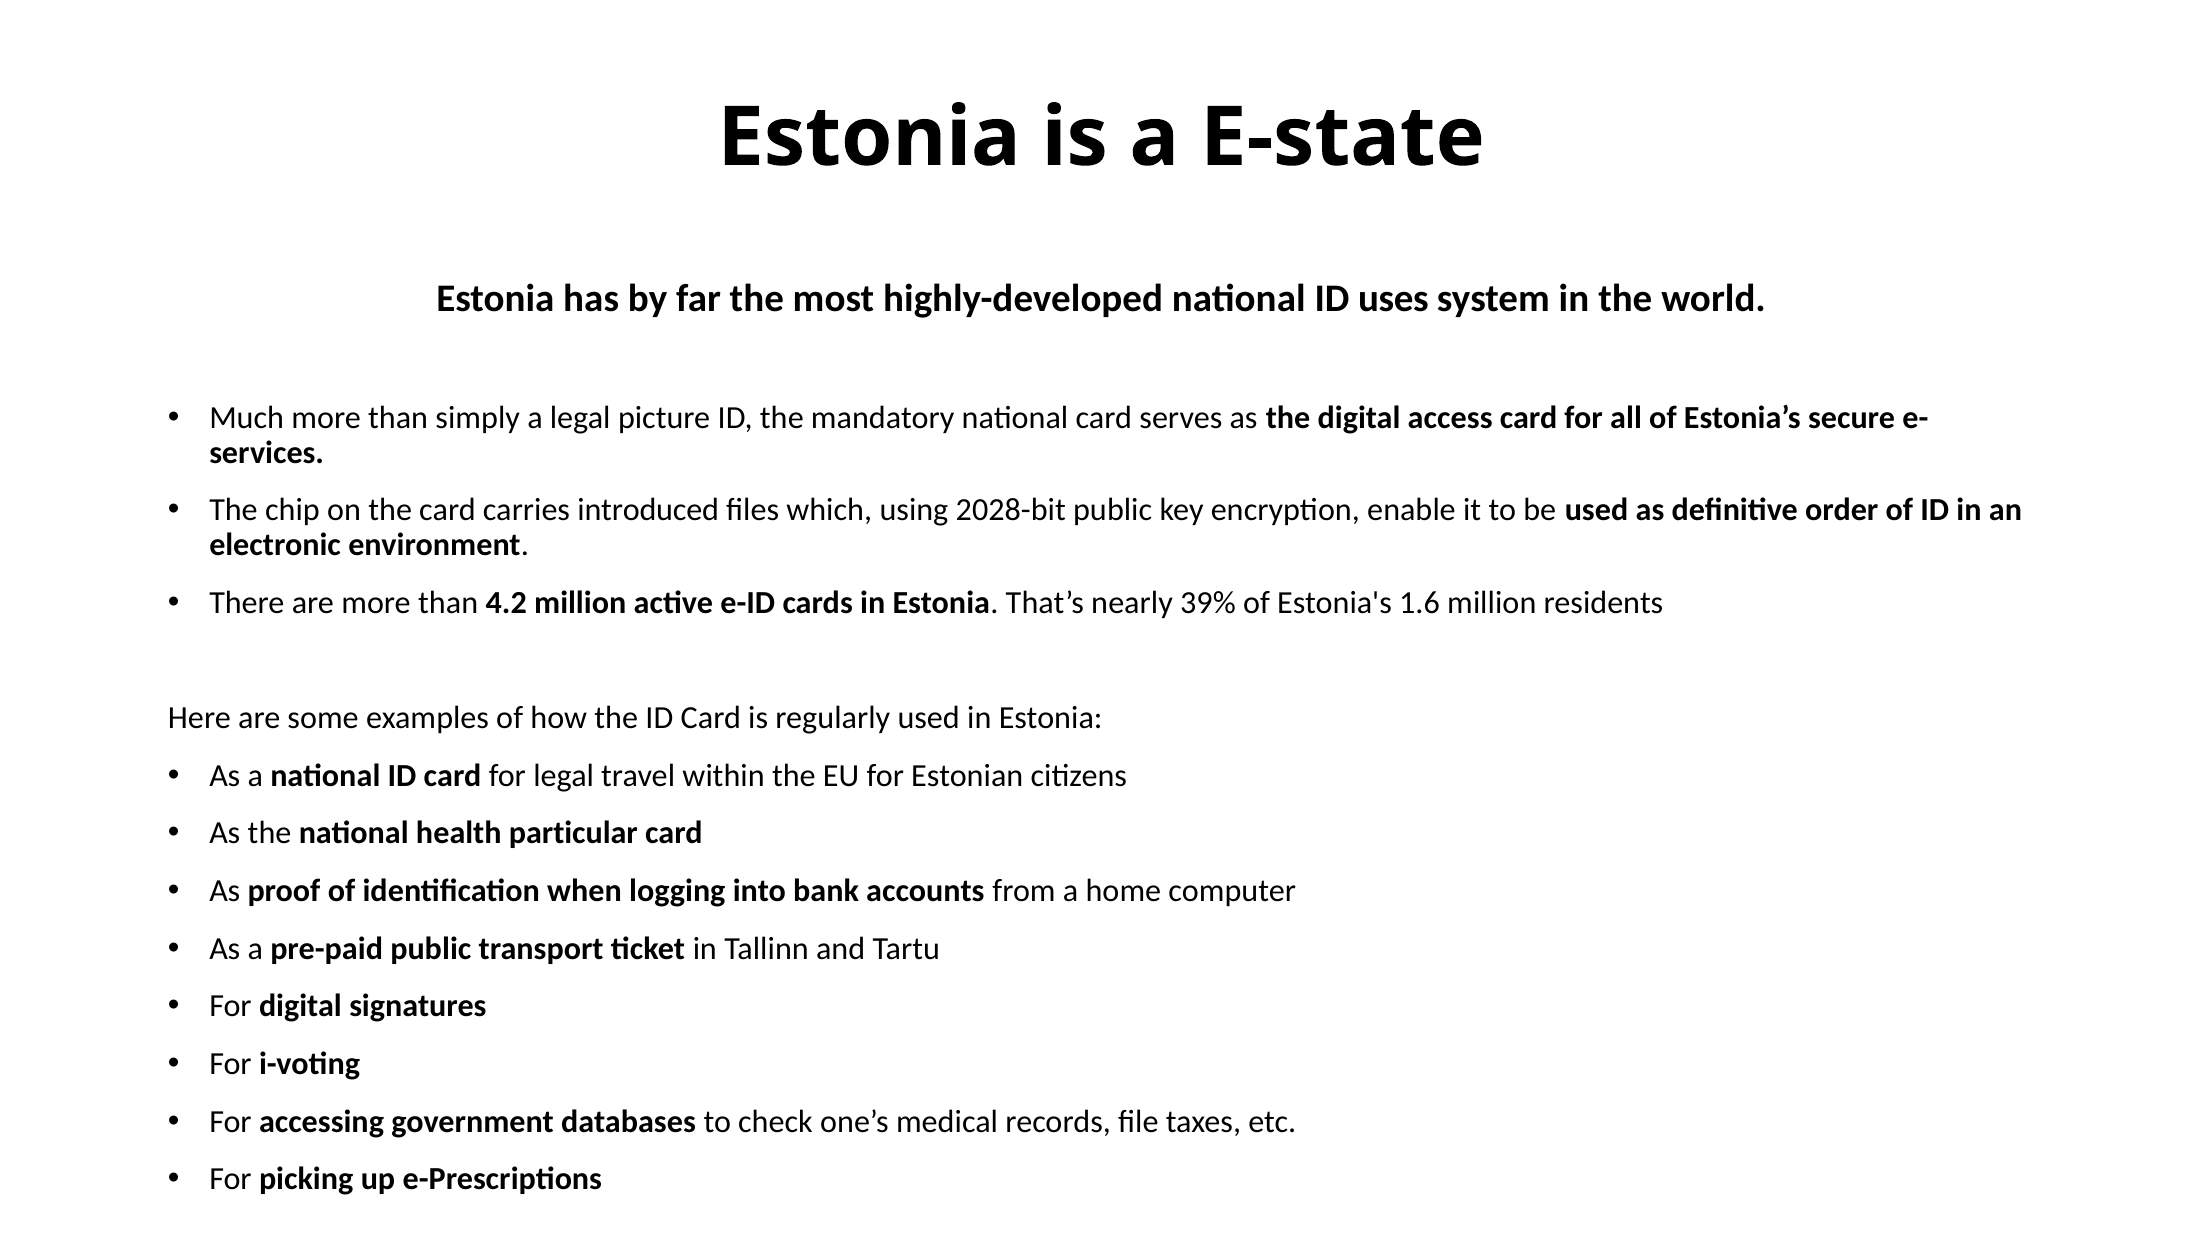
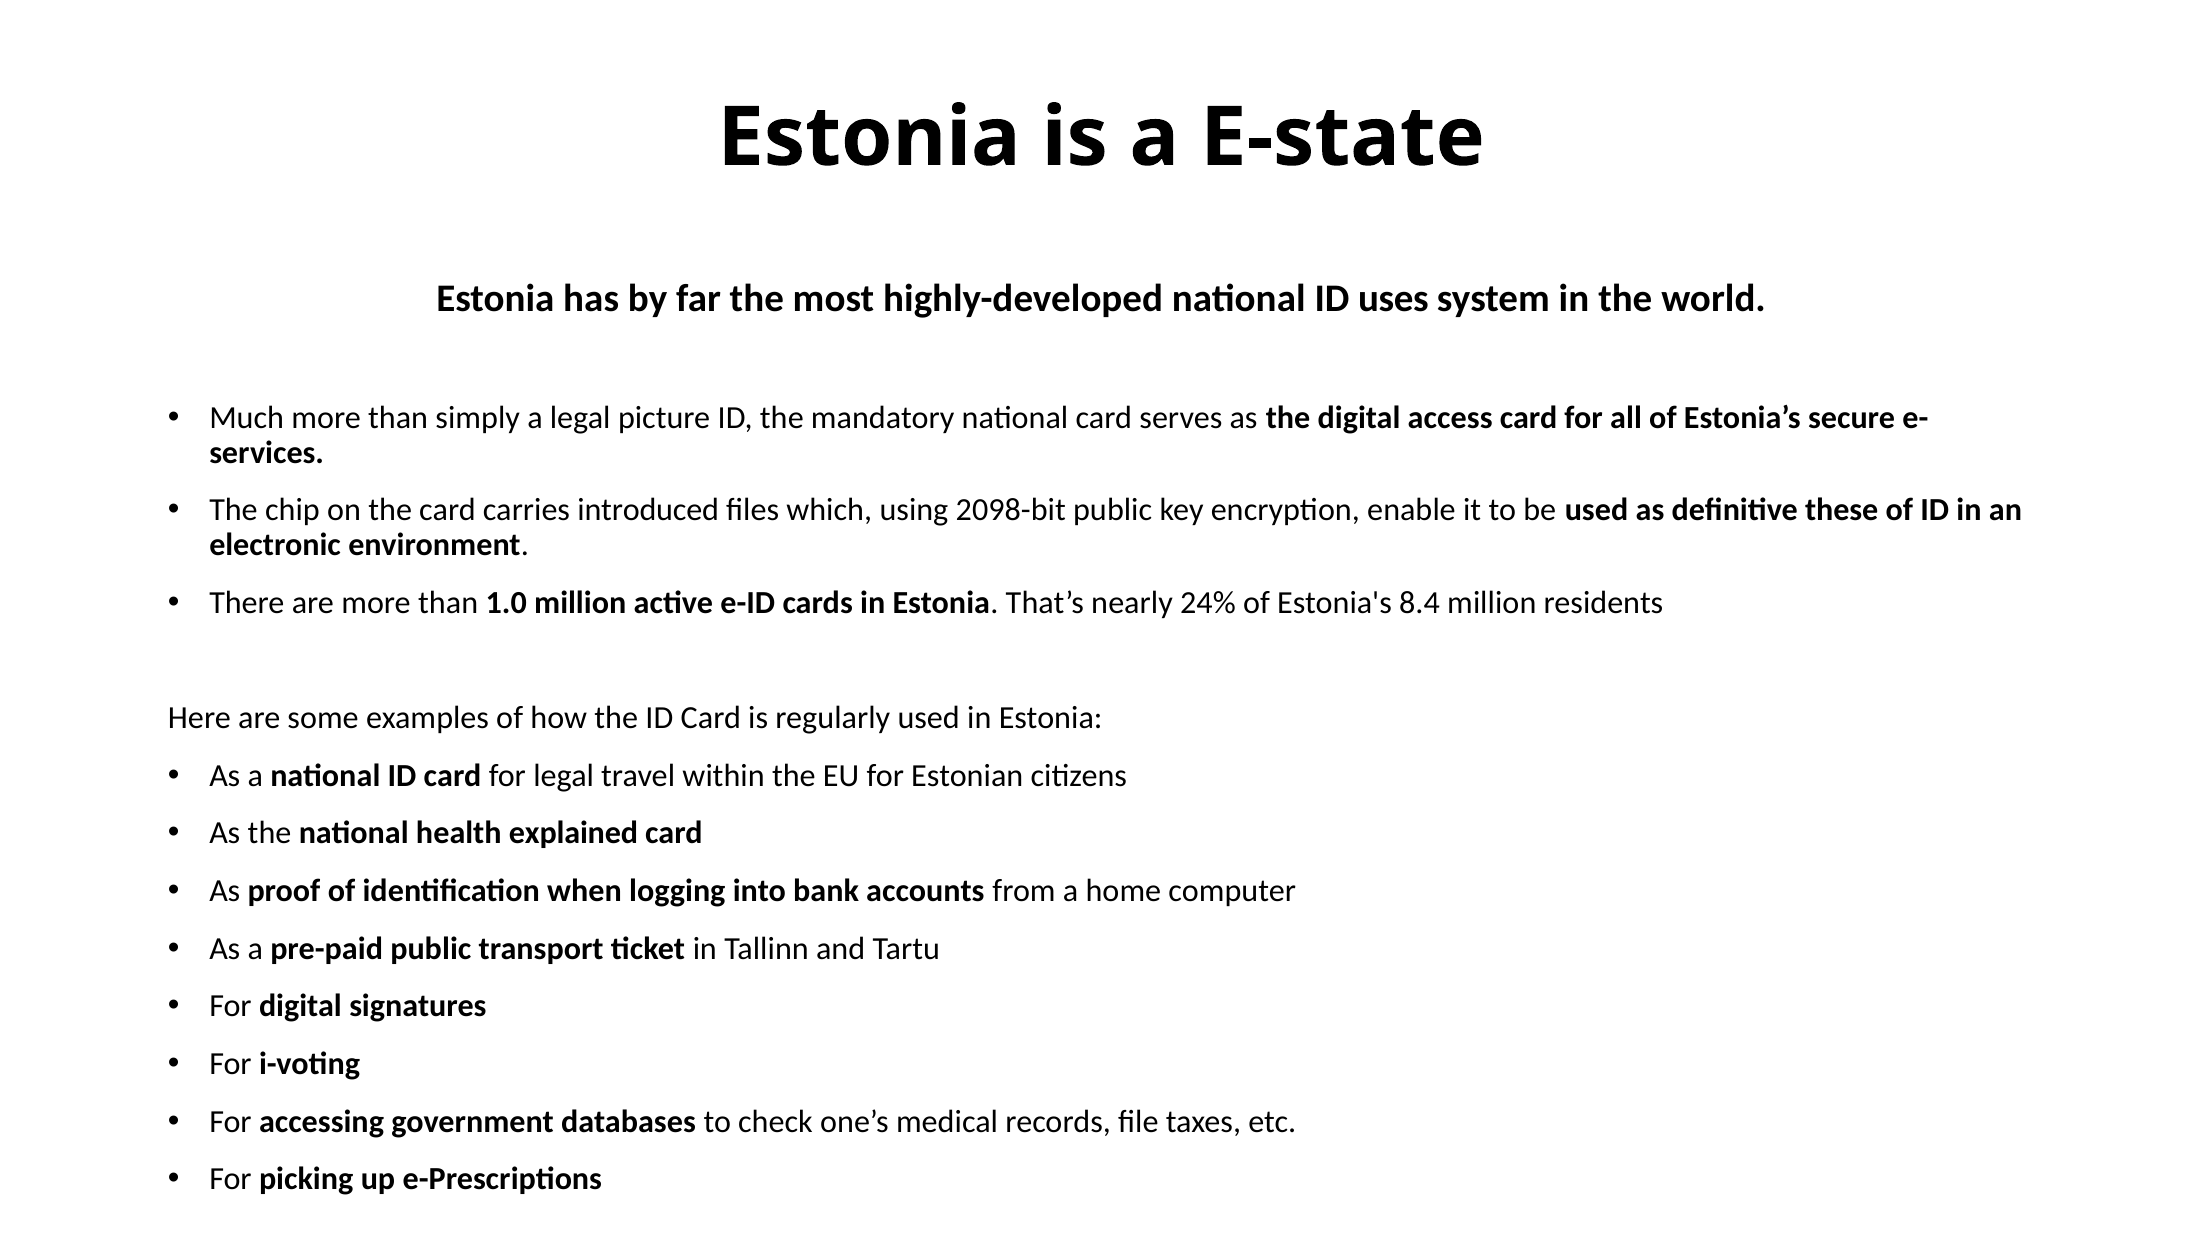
2028-bit: 2028-bit -> 2098-bit (1011, 510)
order: order -> these (1842, 510)
4.2: 4.2 -> 1.0 (506, 603)
39%: 39% -> 24% (1208, 603)
1.6: 1.6 -> 8.4 (1419, 603)
particular: particular -> explained (573, 833)
